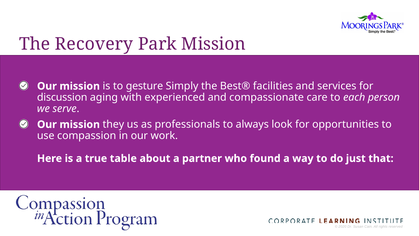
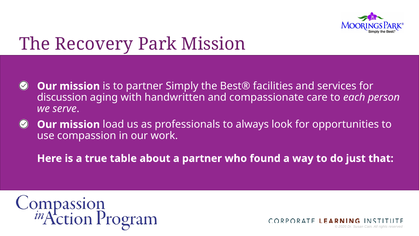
to gesture: gesture -> partner (144, 86)
experienced: experienced -> handwritten (175, 97)
they: they -> load (113, 124)
